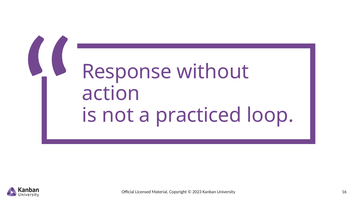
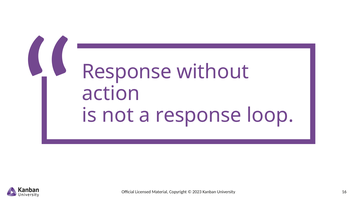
a practiced: practiced -> response (198, 115)
